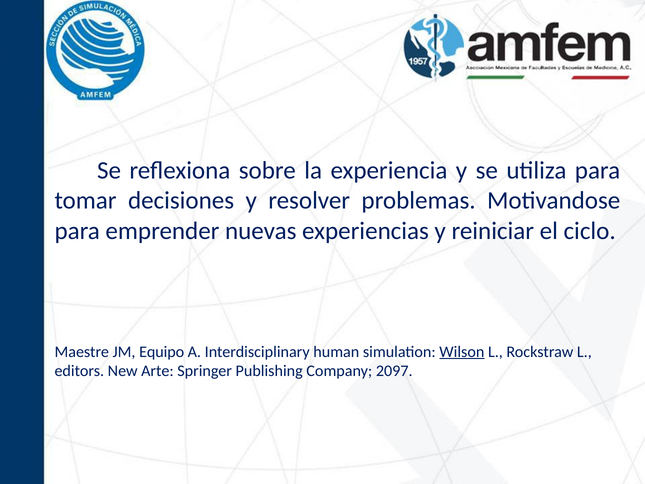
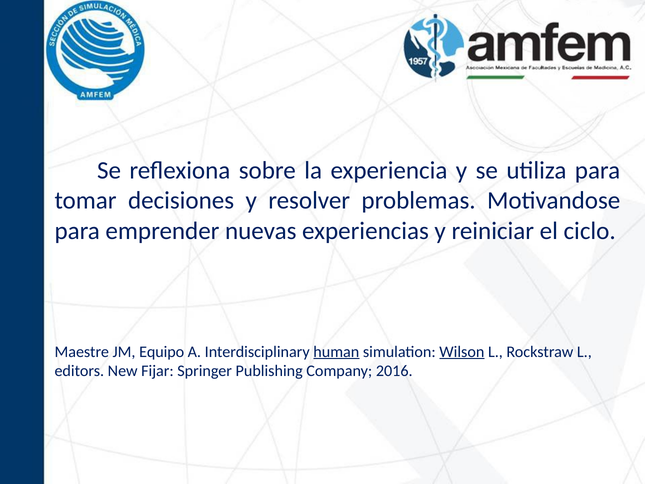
human underline: none -> present (336, 352)
Arte: Arte -> Fijar (157, 371)
2097: 2097 -> 2016 (394, 371)
